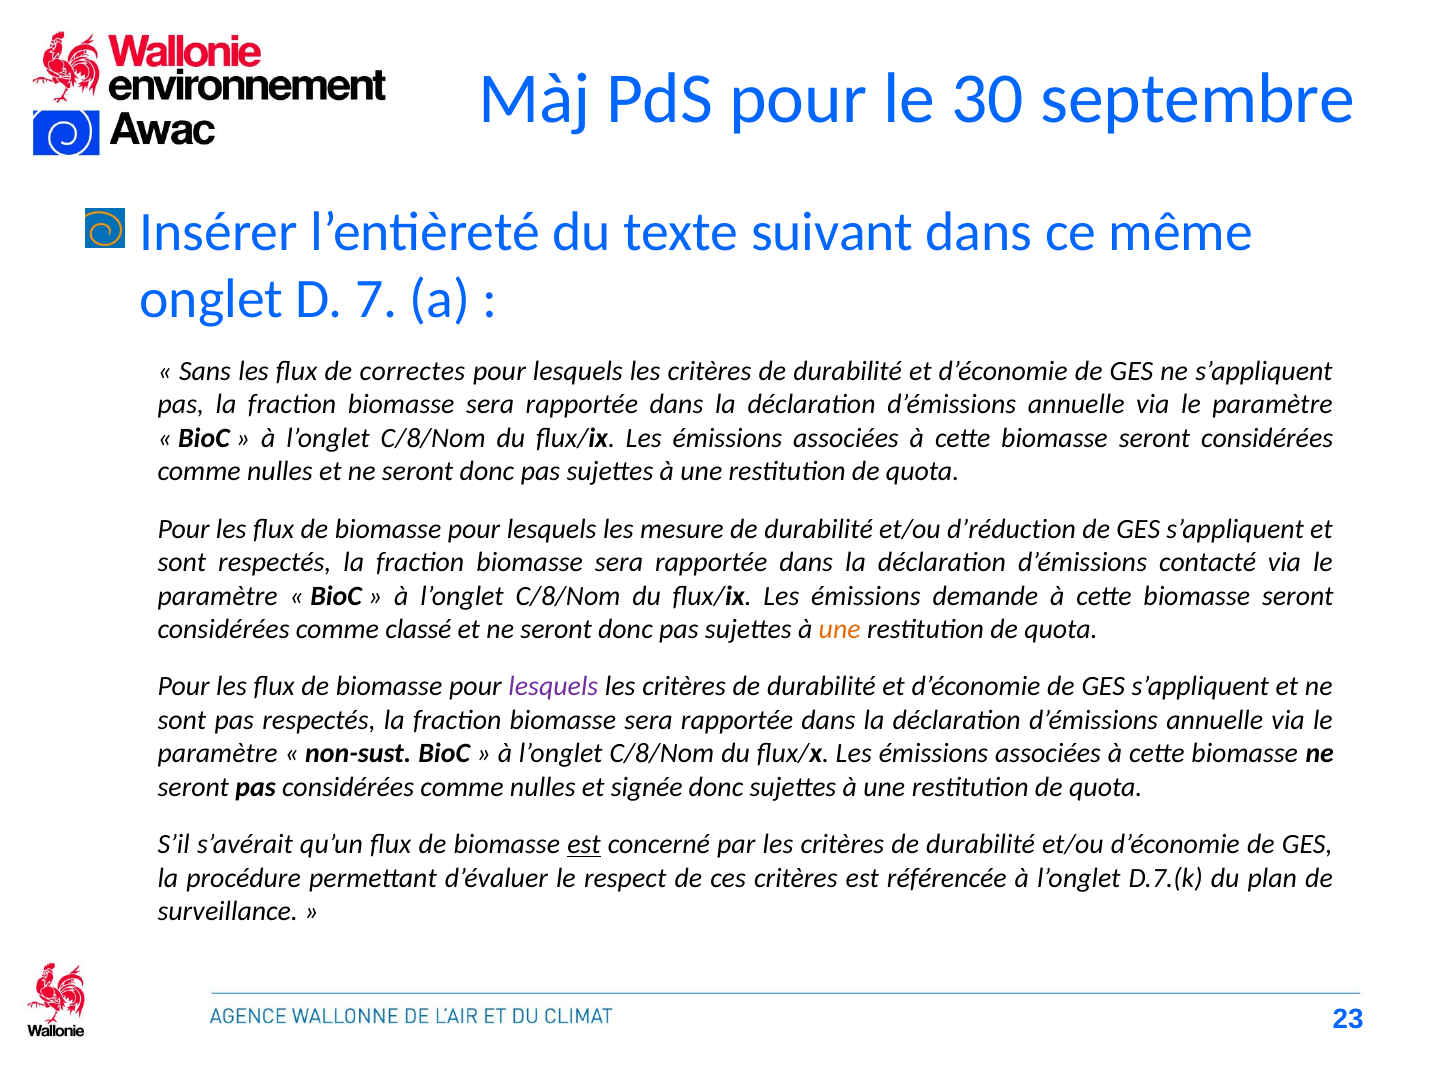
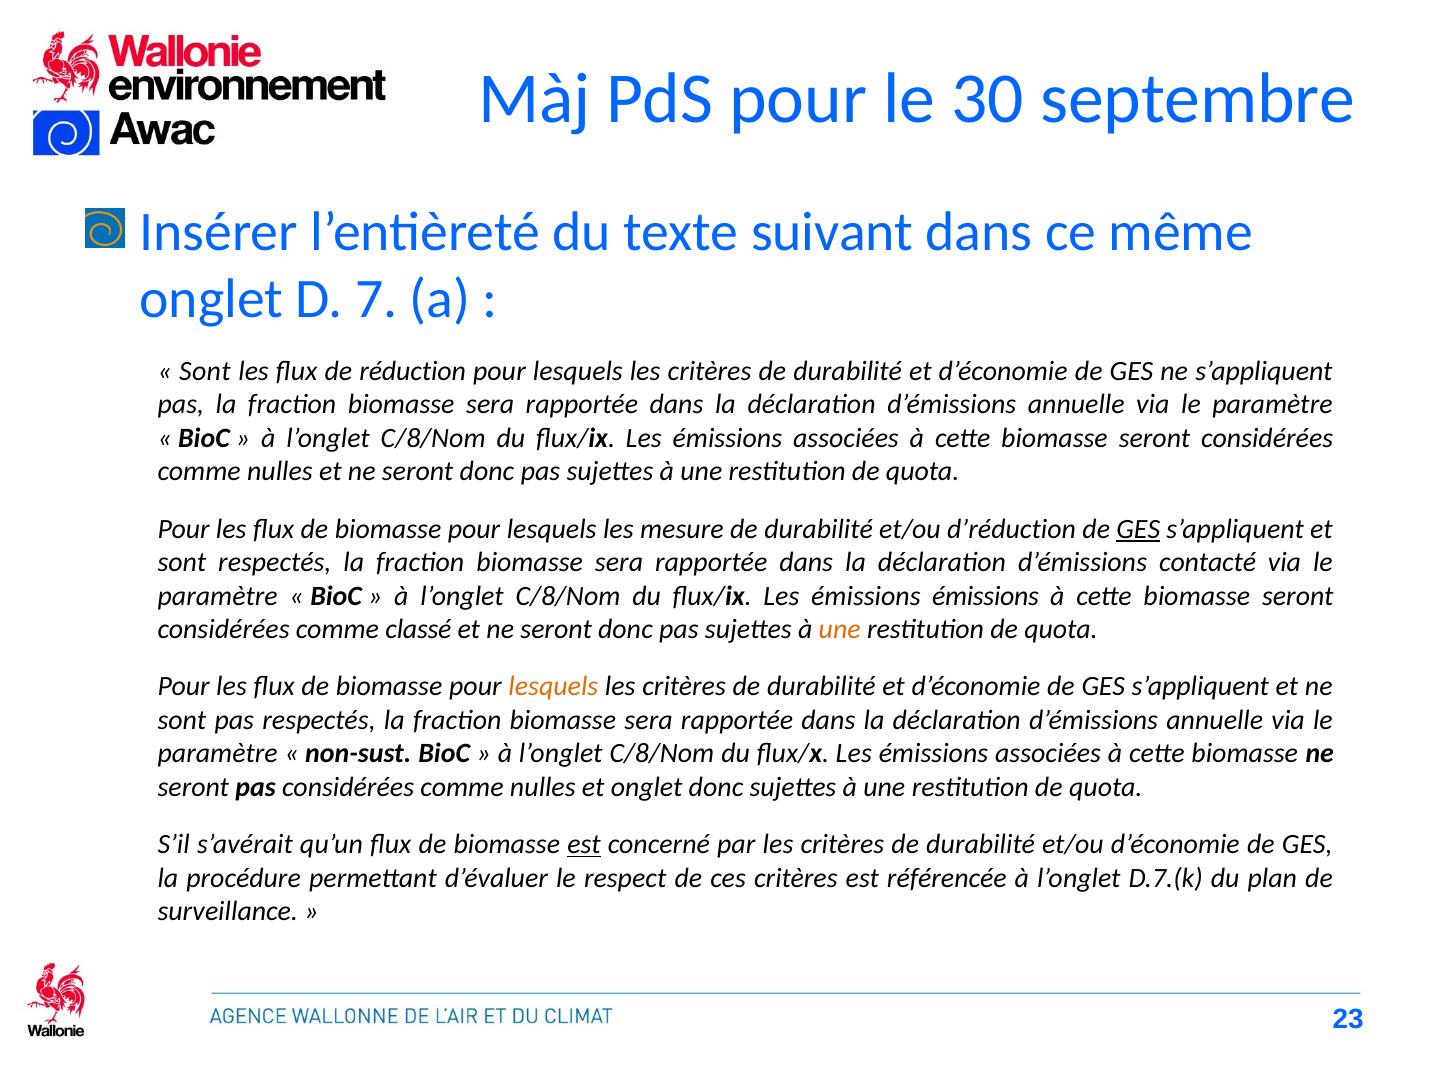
Sans: Sans -> Sont (205, 371)
correctes: correctes -> réduction (413, 371)
GES underline: none -> present (1138, 529)
émissions demande: demande -> émissions (986, 596)
lesquels colour: purple -> orange (553, 686)
et signée: signée -> onglet (647, 787)
